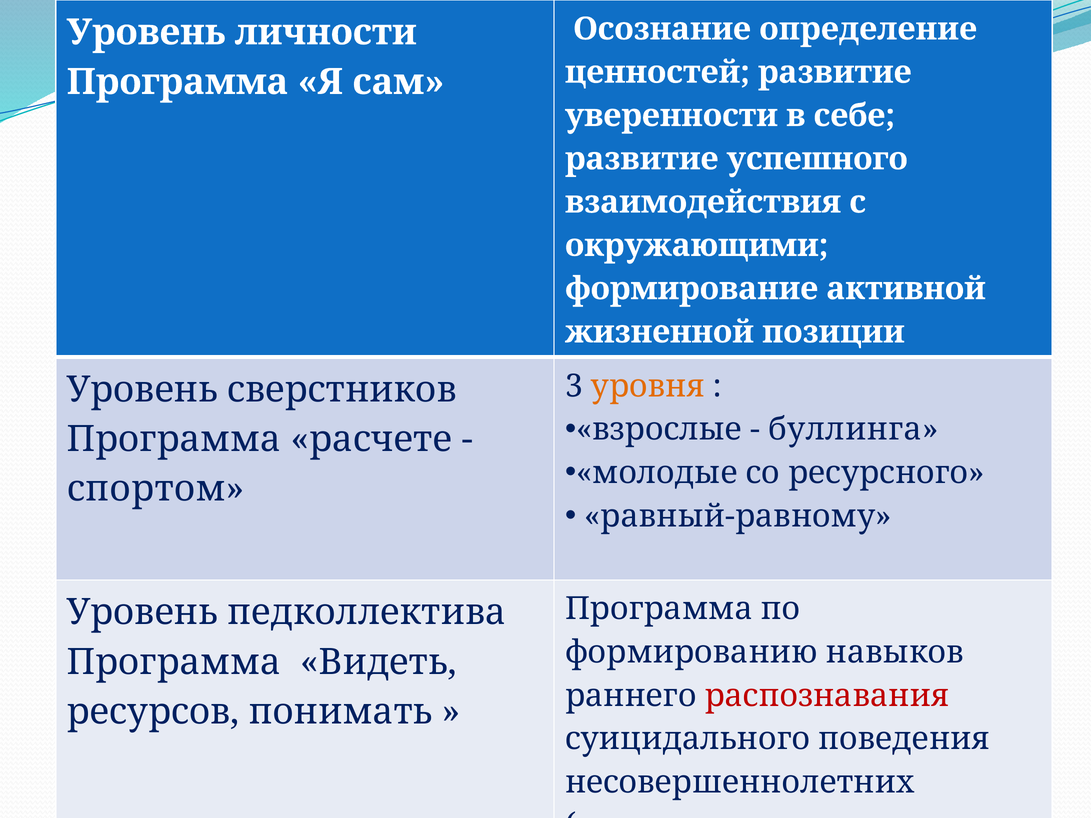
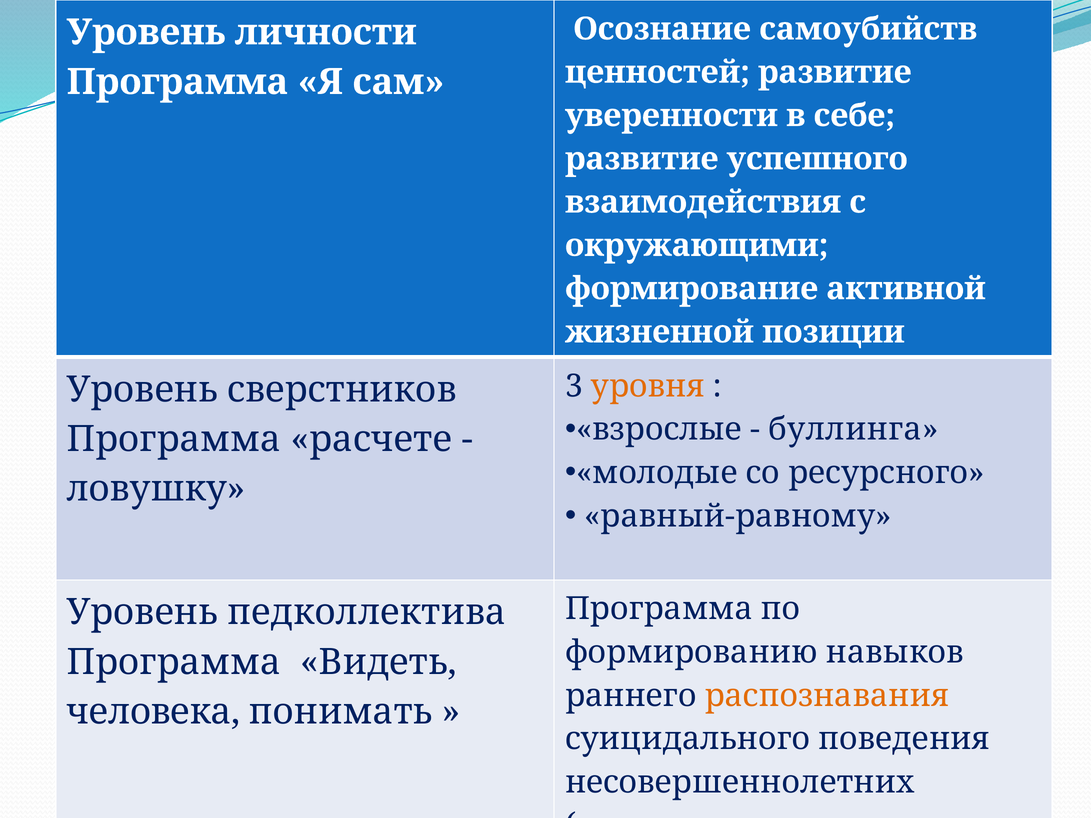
определение: определение -> самоубийств (868, 29)
спортом: спортом -> ловушку (156, 489)
распознавания colour: red -> orange (827, 696)
ресурсов: ресурсов -> человека (153, 712)
